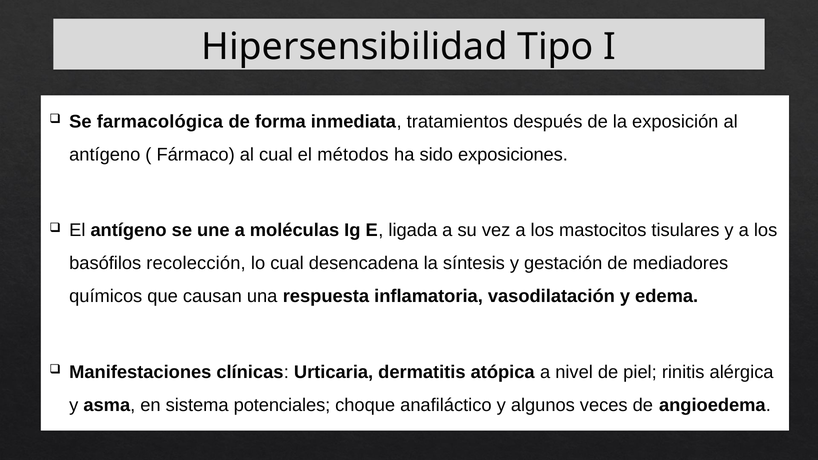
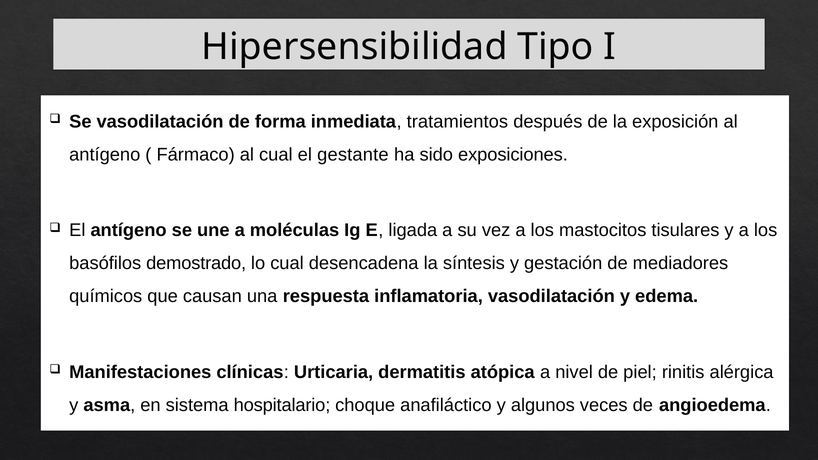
Se farmacológica: farmacológica -> vasodilatación (160, 122)
métodos: métodos -> gestante (353, 155)
recolección: recolección -> demostrado (196, 263)
potenciales: potenciales -> hospitalario (282, 405)
